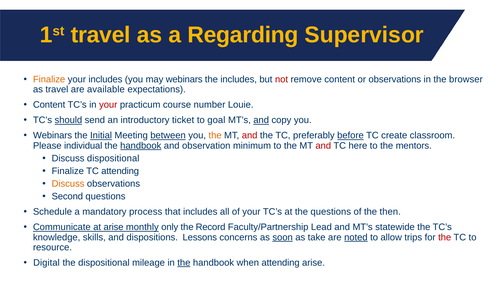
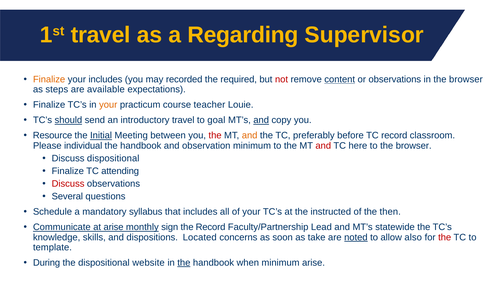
may webinars: webinars -> recorded (184, 79)
the includes: includes -> required (239, 79)
content underline: none -> present (340, 79)
as travel: travel -> steps (57, 89)
Content: Content -> Finalize (49, 105)
your colour: red -> orange (108, 105)
number: number -> teacher (209, 105)
introductory ticket: ticket -> travel (183, 120)
Webinars: Webinars -> Resource (53, 135)
between underline: present -> none (168, 135)
the colour: orange -> red (215, 135)
and colour: red -> orange (250, 135)
before underline: present -> none (350, 135)
TC create: create -> record (394, 135)
handbook underline: present -> none (141, 146)
to the mentors: mentors -> browser (414, 146)
Discuss colour: orange -> red (68, 184)
Second: Second -> Several (67, 196)
process: process -> syllabus (146, 212)
the questions: questions -> instructed (331, 212)
only: only -> sign (170, 227)
Lessons: Lessons -> Located (200, 237)
soon underline: present -> none (283, 237)
trips: trips -> also (413, 237)
resource: resource -> template (52, 247)
Digital: Digital -> During (47, 262)
mileage: mileage -> website (149, 262)
when attending: attending -> minimum (281, 262)
